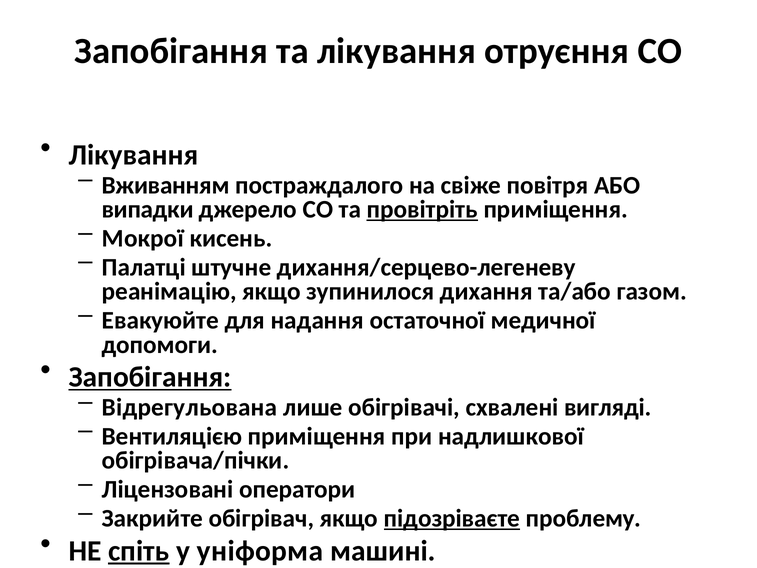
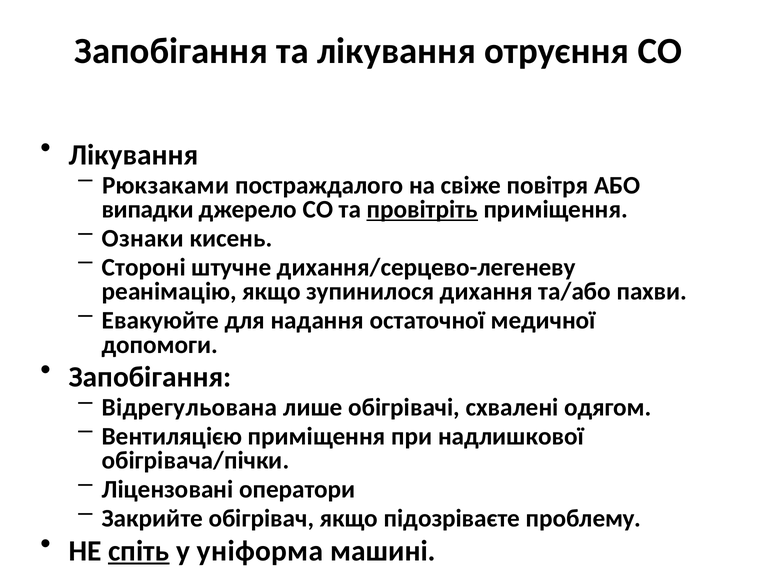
Вживанням: Вживанням -> Рюкзаками (166, 185)
Мокрої: Мокрої -> Ознаки (143, 238)
Палатці: Палатці -> Стороні (144, 267)
газом: газом -> пахви (652, 291)
Запобігання underline: present -> none (150, 377)
вигляді: вигляді -> одягом (608, 407)
підозріваєте underline: present -> none (452, 518)
